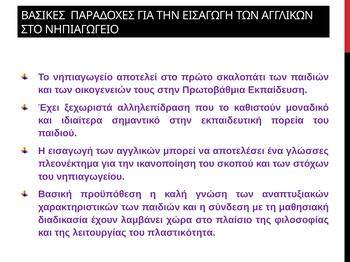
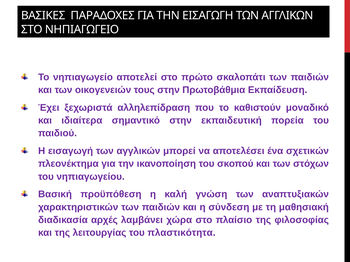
γλώσσες: γλώσσες -> σχετικών (307, 151)
έχουν: έχουν -> αρχές (104, 220)
